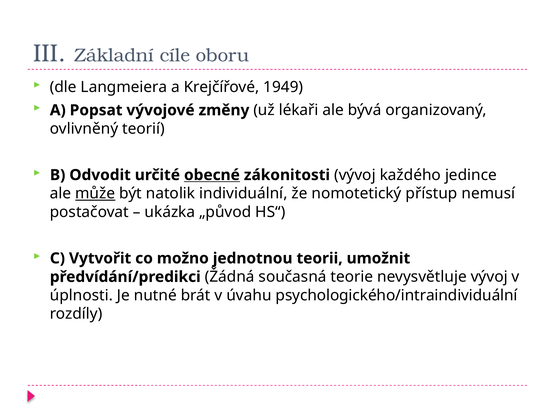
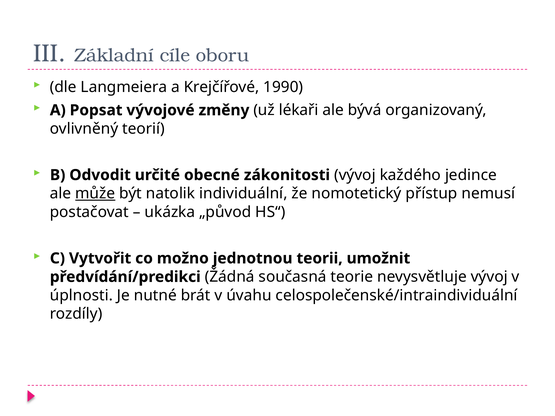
1949: 1949 -> 1990 (283, 87)
obecné underline: present -> none (212, 175)
psychologického/intraindividuální: psychologického/intraindividuální -> celospolečenské/intraindividuální (397, 296)
